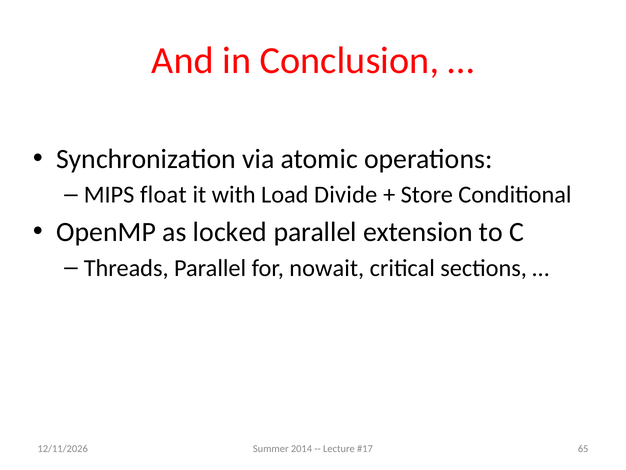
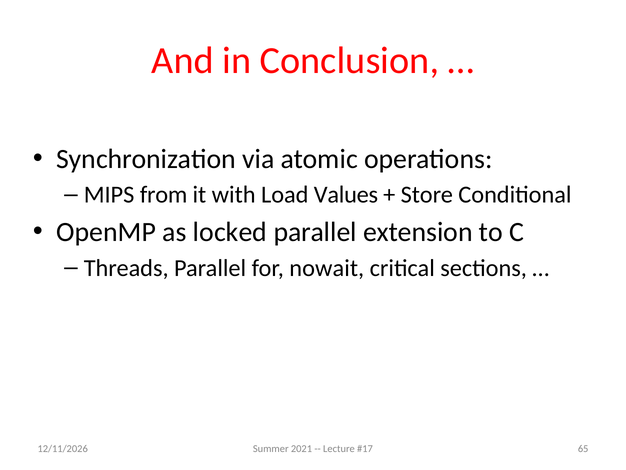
float: float -> from (164, 195)
Divide: Divide -> Values (346, 195)
2014: 2014 -> 2021 (301, 448)
